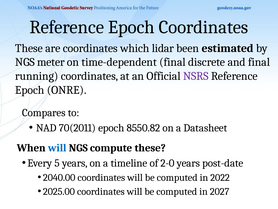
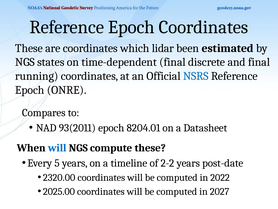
meter: meter -> states (51, 62)
NSRS colour: purple -> blue (196, 76)
70(2011: 70(2011 -> 93(2011 (77, 128)
8550.82: 8550.82 -> 8204.01 (143, 128)
2-0: 2-0 -> 2-2 (167, 163)
2040.00: 2040.00 -> 2320.00 (59, 177)
